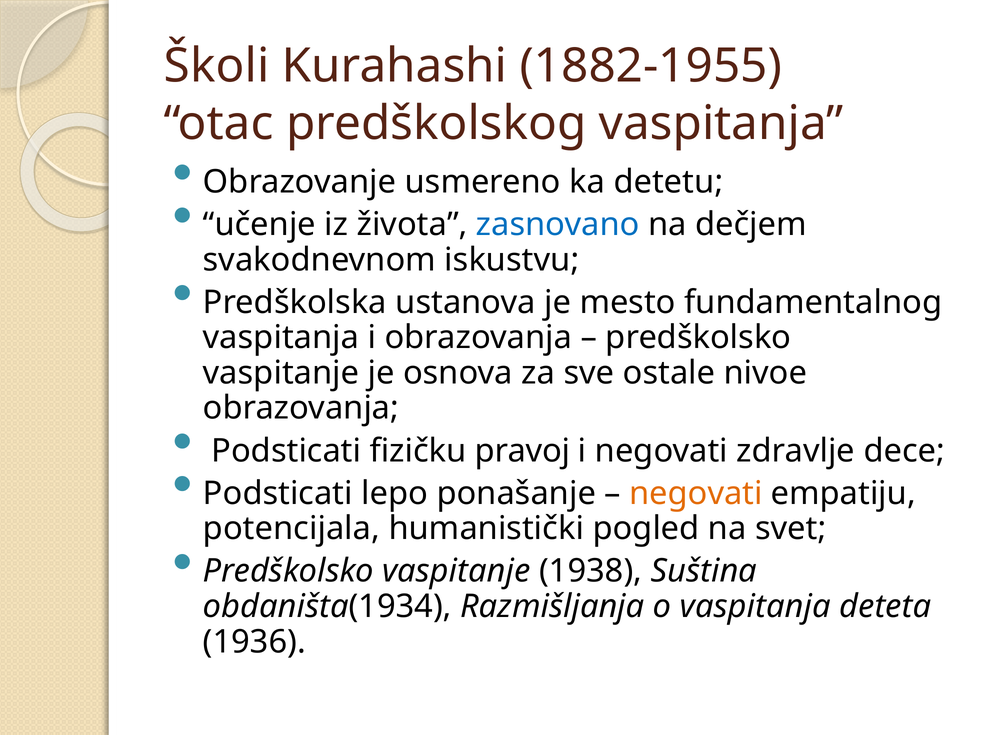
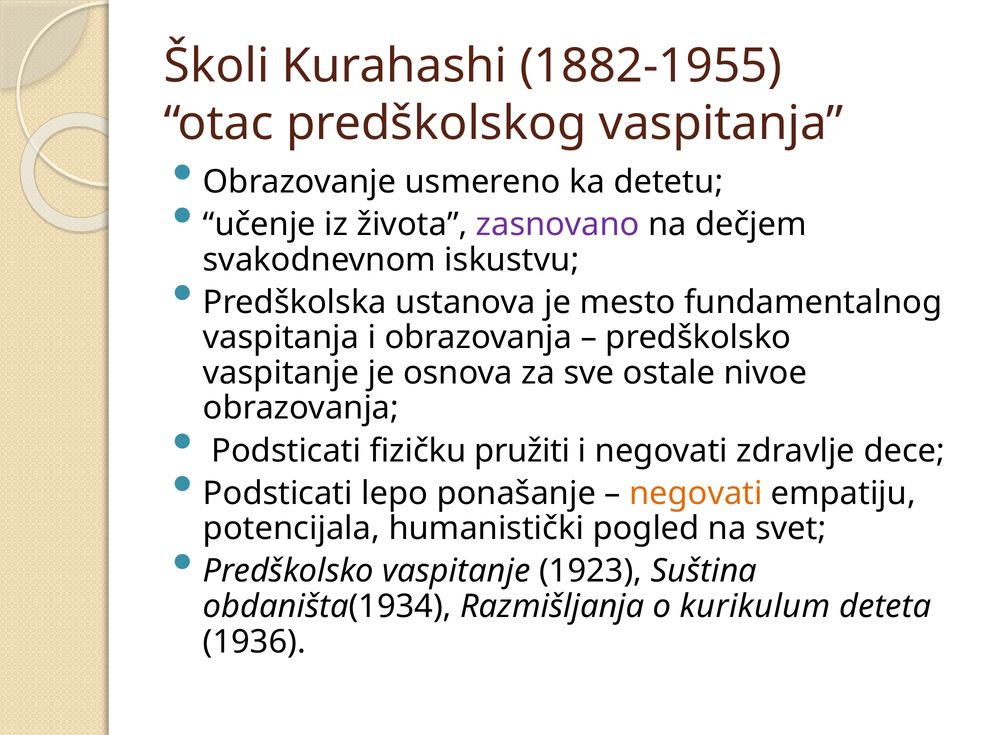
zasnovano colour: blue -> purple (558, 225)
pravoj: pravoj -> pružiti (522, 451)
1938: 1938 -> 1923 (591, 572)
o vaspitanja: vaspitanja -> kurikulum (755, 607)
